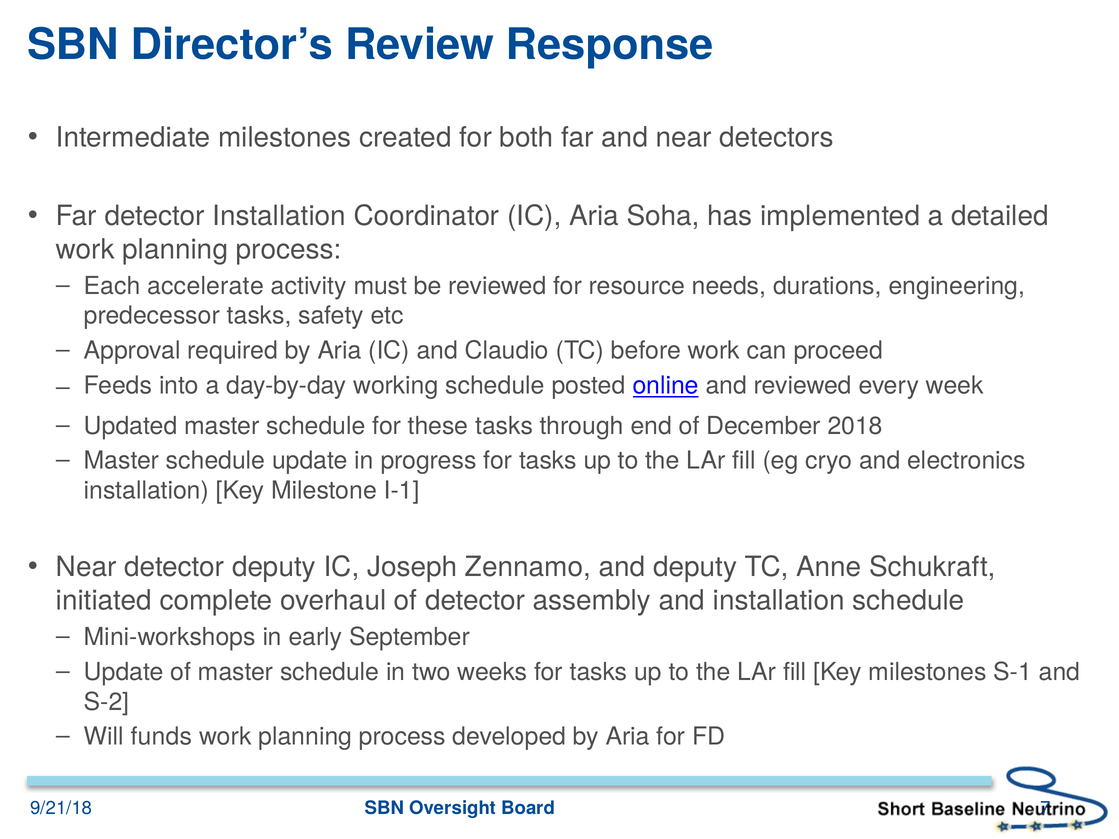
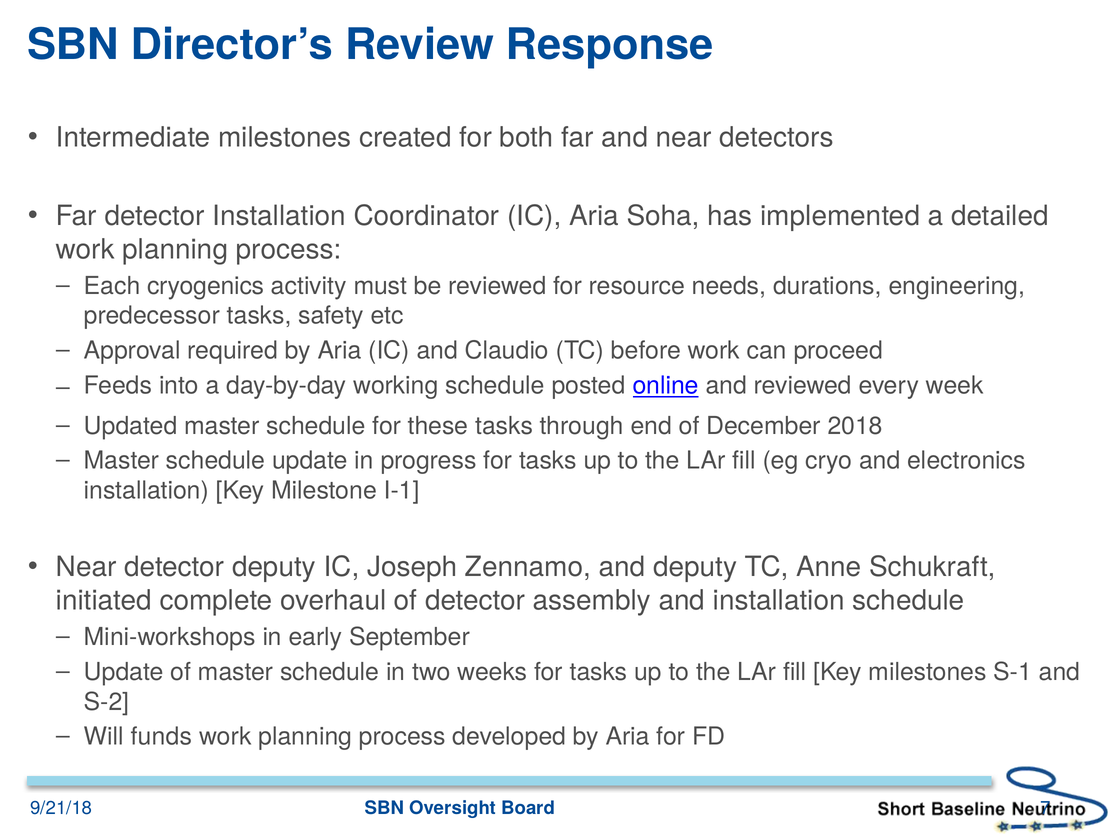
accelerate: accelerate -> cryogenics (206, 286)
